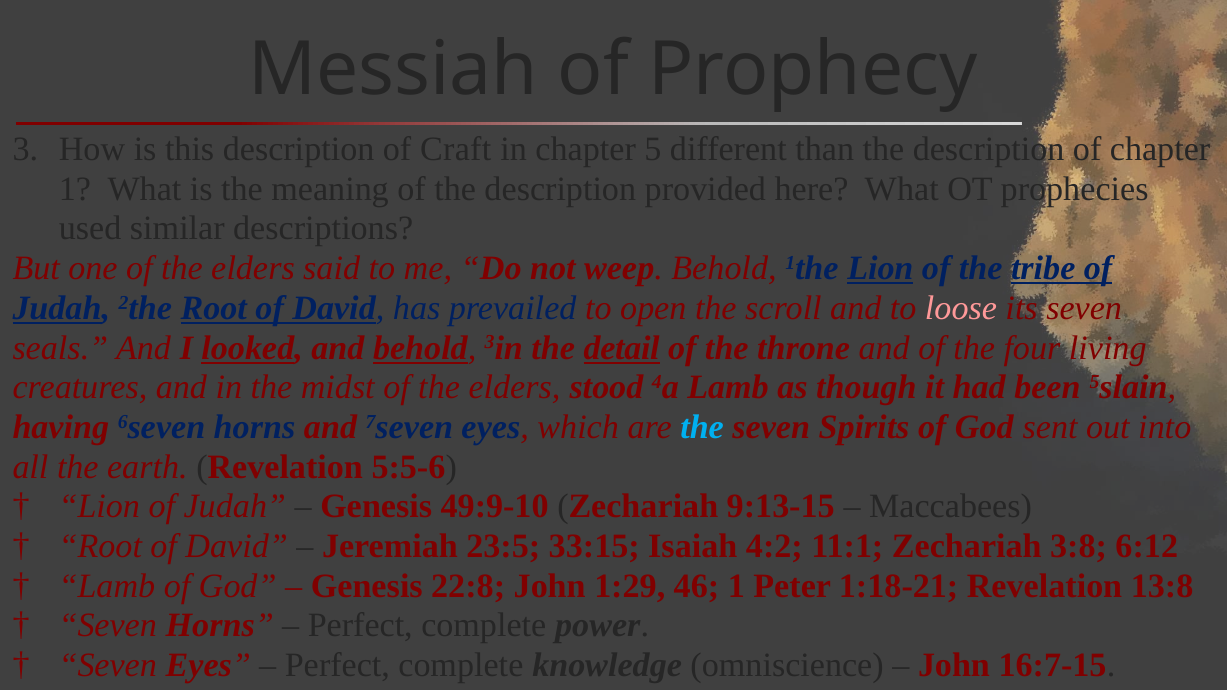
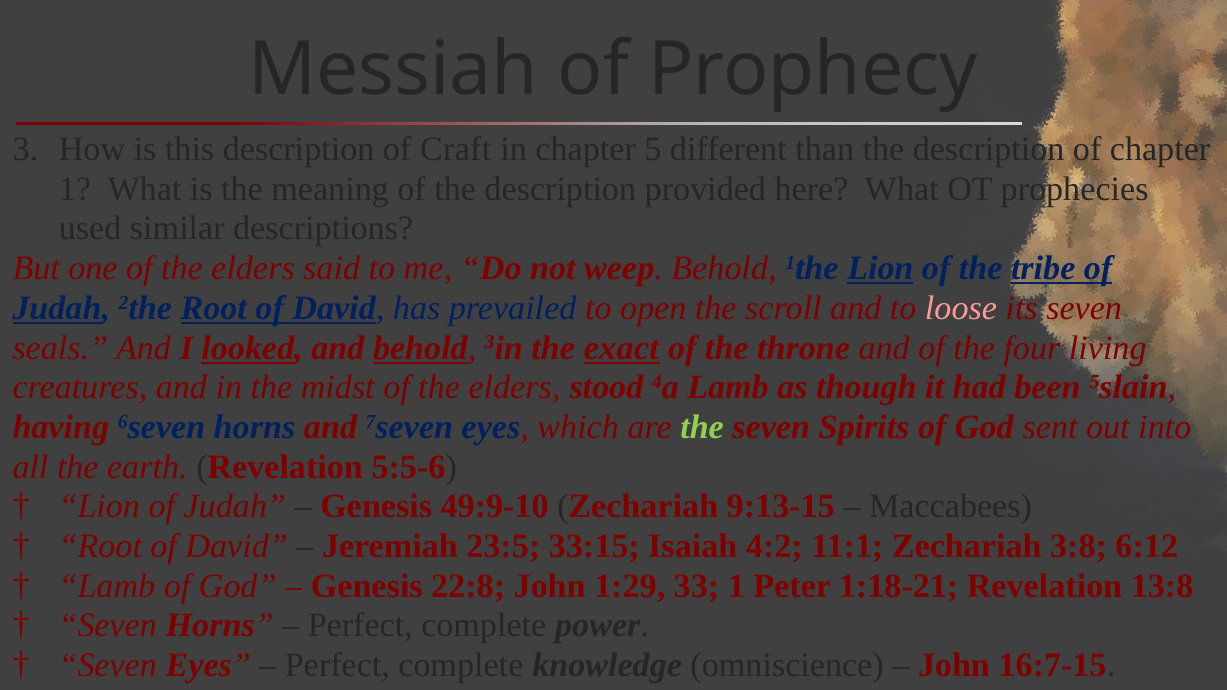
detail: detail -> exact (621, 348)
the colour: light blue -> light green (702, 427)
46: 46 -> 33 (696, 586)
